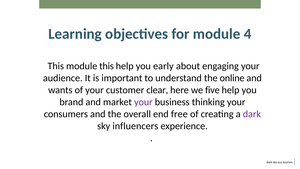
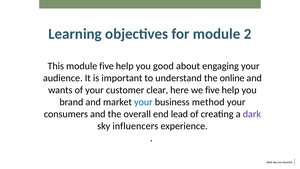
4: 4 -> 2 (248, 34)
module this: this -> five (107, 66)
early: early -> good (163, 66)
your colour: purple -> blue (143, 102)
thinking: thinking -> method (208, 102)
free: free -> lead (179, 114)
